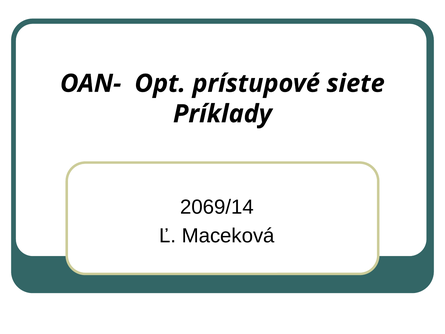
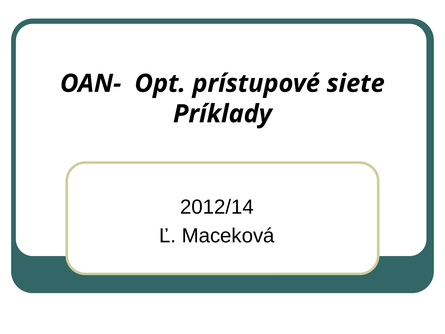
2069/14: 2069/14 -> 2012/14 (217, 207)
